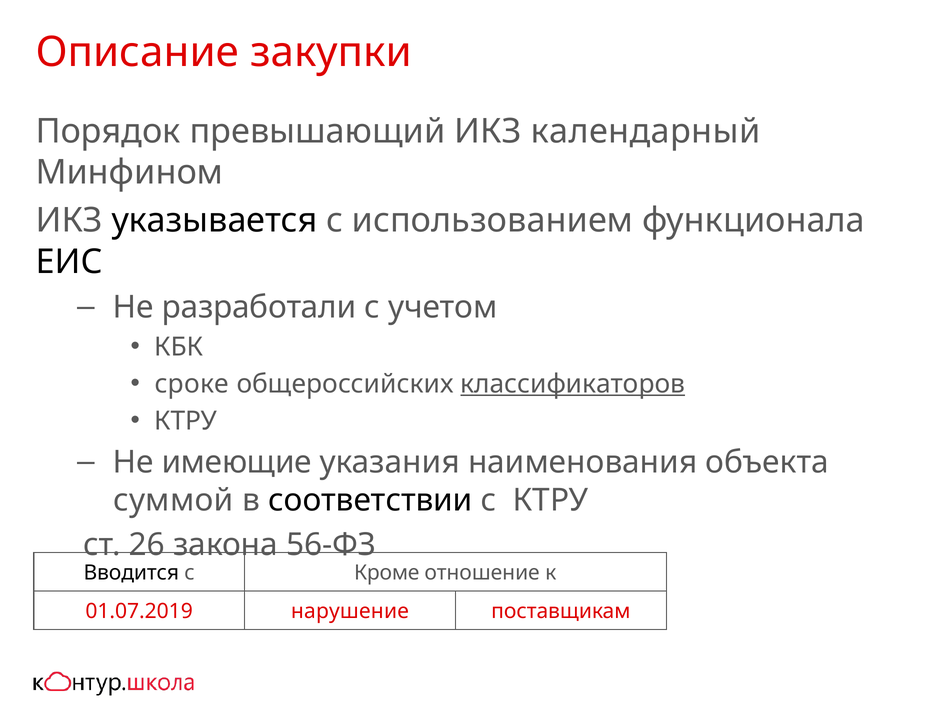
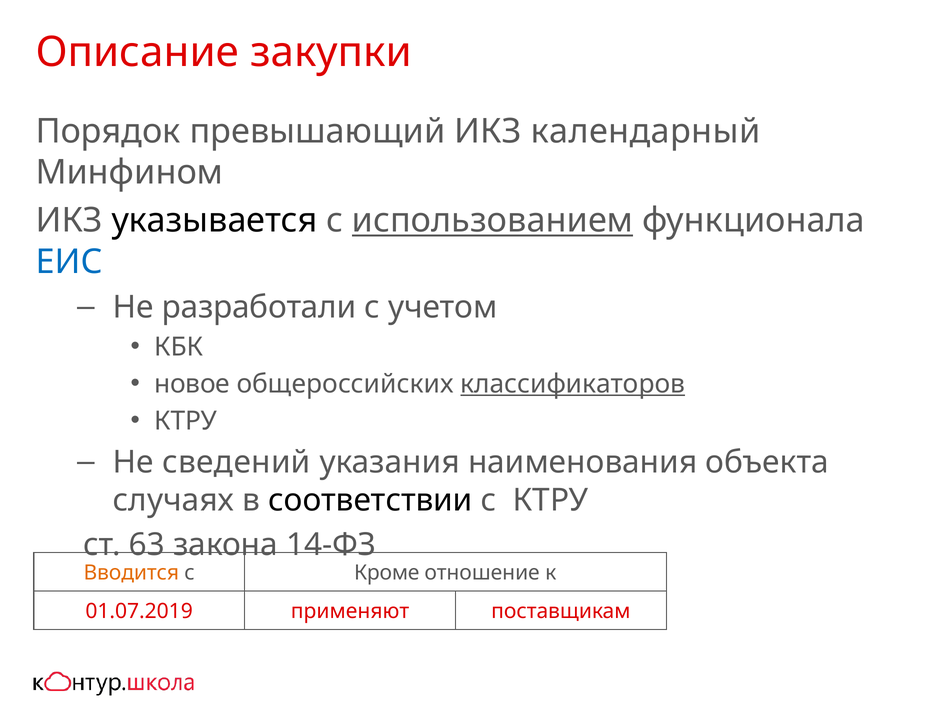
использованием underline: none -> present (493, 221)
ЕИС colour: black -> blue (69, 262)
сроке: сроке -> новое (192, 384)
имеющие: имеющие -> сведений (236, 462)
суммой: суммой -> случаях (173, 500)
26: 26 -> 63 (147, 545)
56-ФЗ: 56-ФЗ -> 14-ФЗ (331, 545)
Вводится colour: black -> orange (131, 573)
нарушение: нарушение -> применяют (350, 611)
